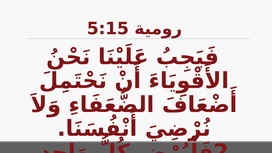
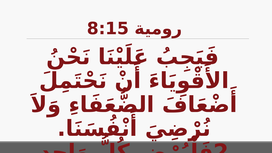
5:15: 5:15 -> 8:15 (108, 29)
